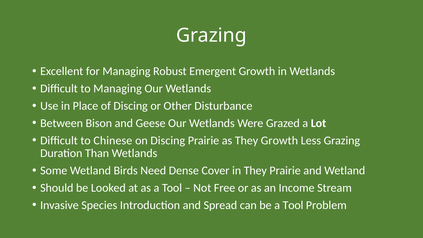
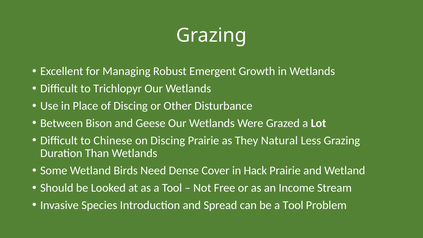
to Managing: Managing -> Trichlopyr (118, 89)
They Growth: Growth -> Natural (279, 140)
in They: They -> Hack (255, 171)
